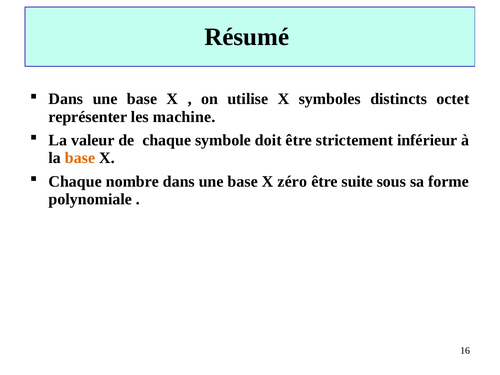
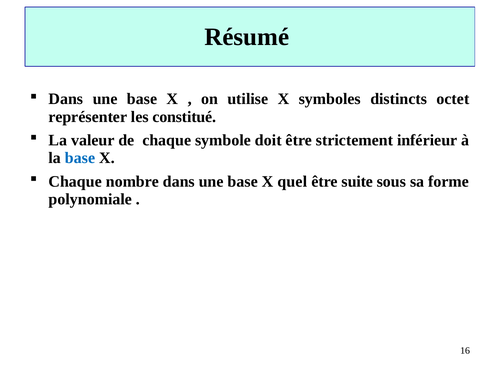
machine: machine -> constitué (184, 117)
base colour: orange -> blue (80, 158)
zéro: zéro -> quel (292, 181)
